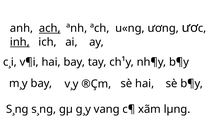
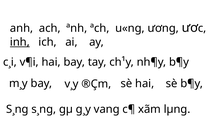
ach underline: present -> none (50, 28)
